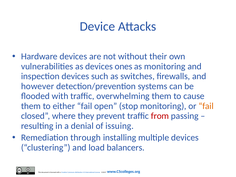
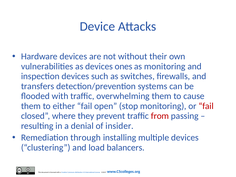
however: however -> transfers (38, 86)
fail colour: orange -> red (206, 106)
issuing: issuing -> insider (120, 126)
